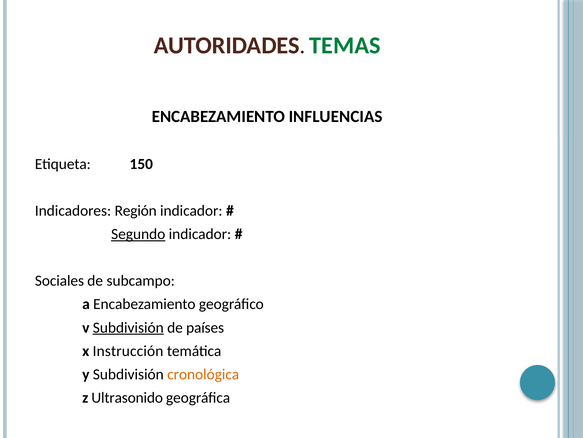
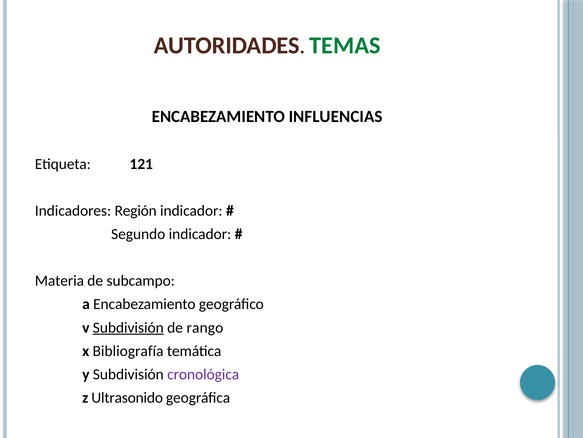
150: 150 -> 121 (141, 164)
Segundo underline: present -> none (138, 234)
Sociales: Sociales -> Materia (59, 280)
países: países -> rango (205, 327)
Instrucción: Instrucción -> Bibliografía (128, 350)
cronológica colour: orange -> purple (203, 374)
